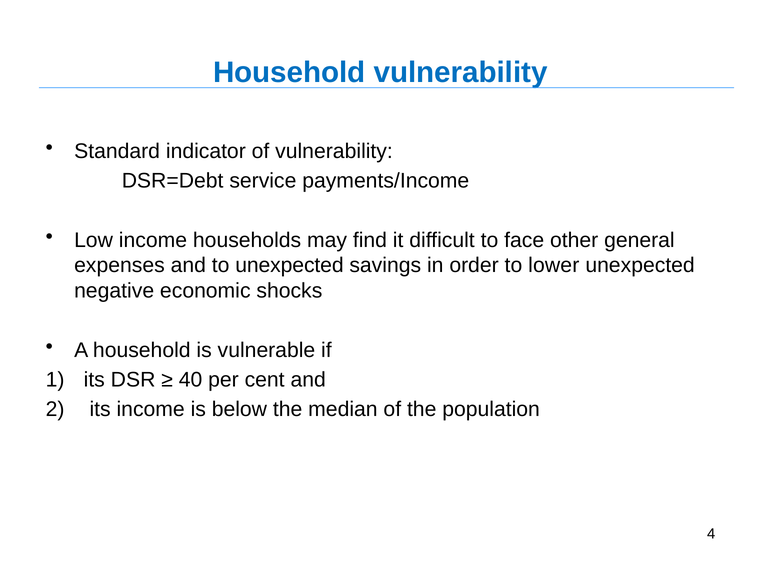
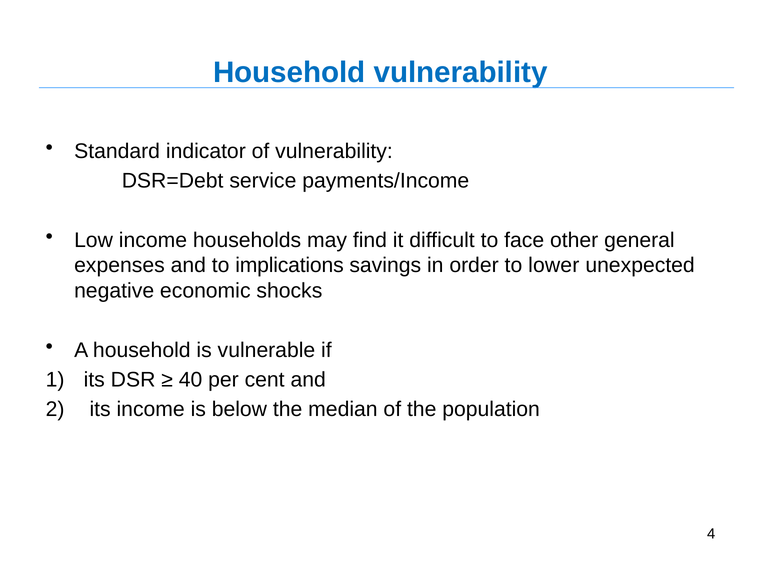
to unexpected: unexpected -> implications (289, 265)
